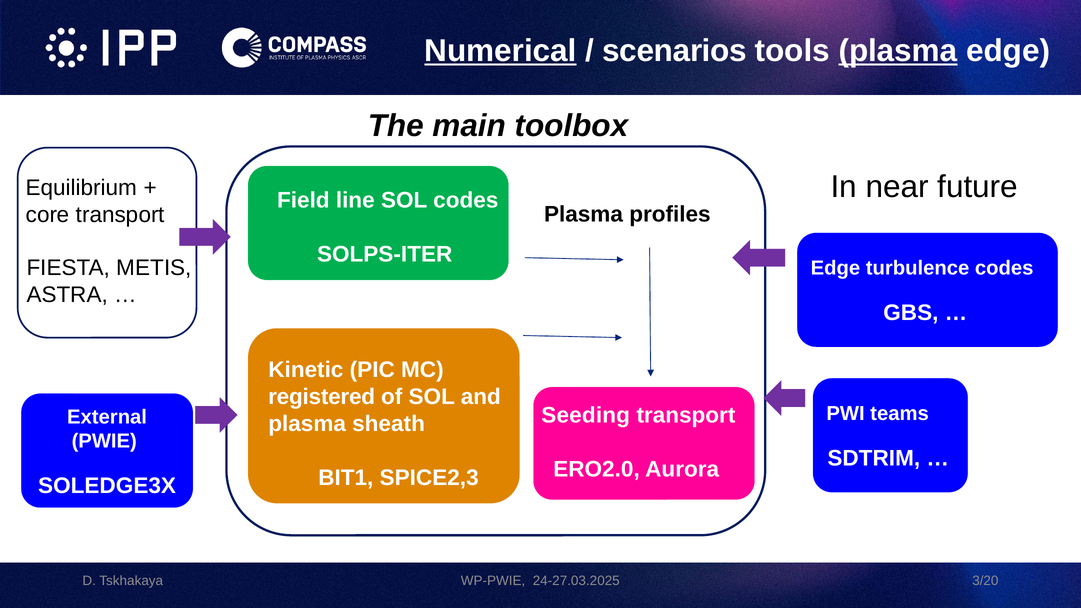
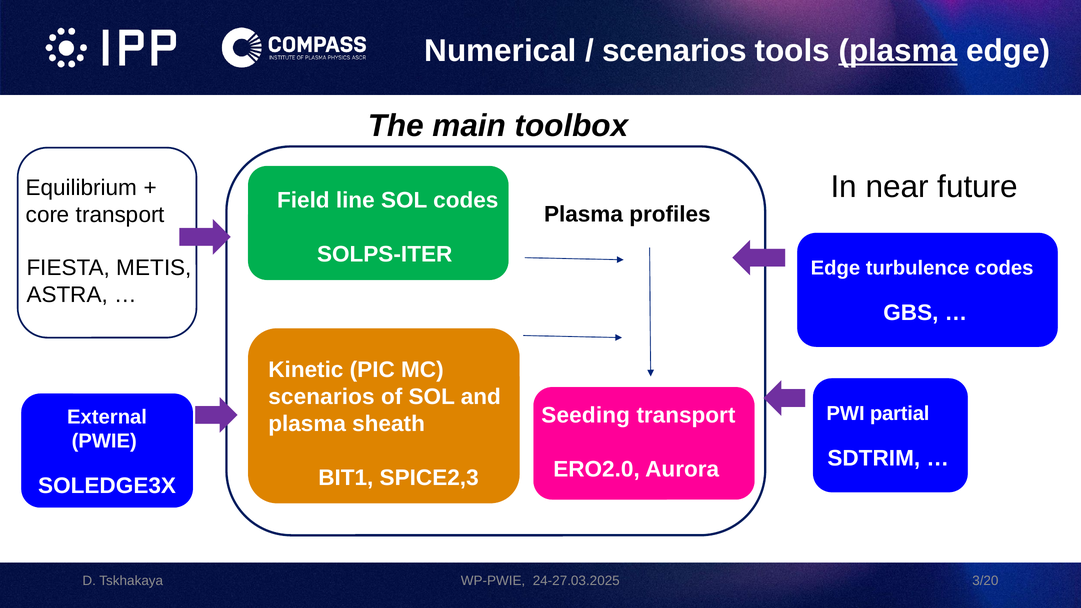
Numerical underline: present -> none (500, 51)
registered: registered -> scenarios (321, 397)
teams: teams -> partial (900, 414)
